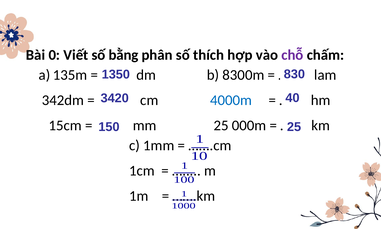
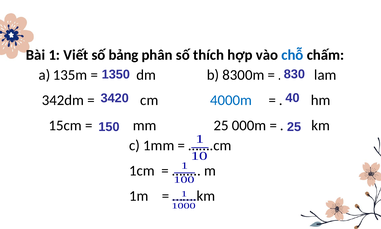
Bài 0: 0 -> 1 (54, 55)
bằng: bằng -> bảng (124, 55)
chỗ colour: purple -> blue (292, 55)
